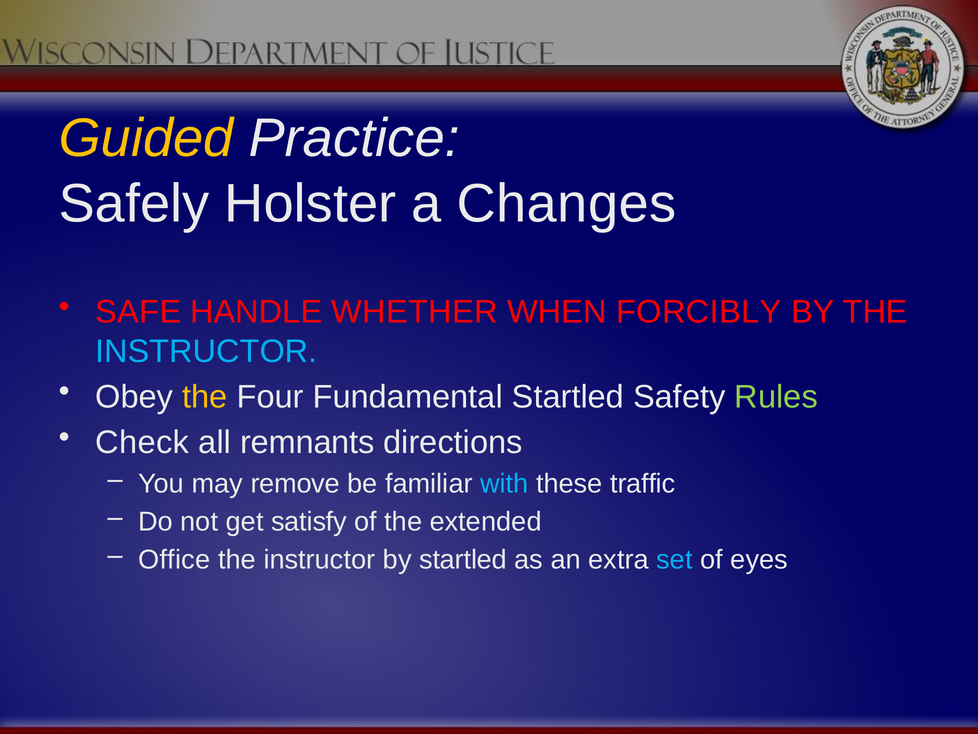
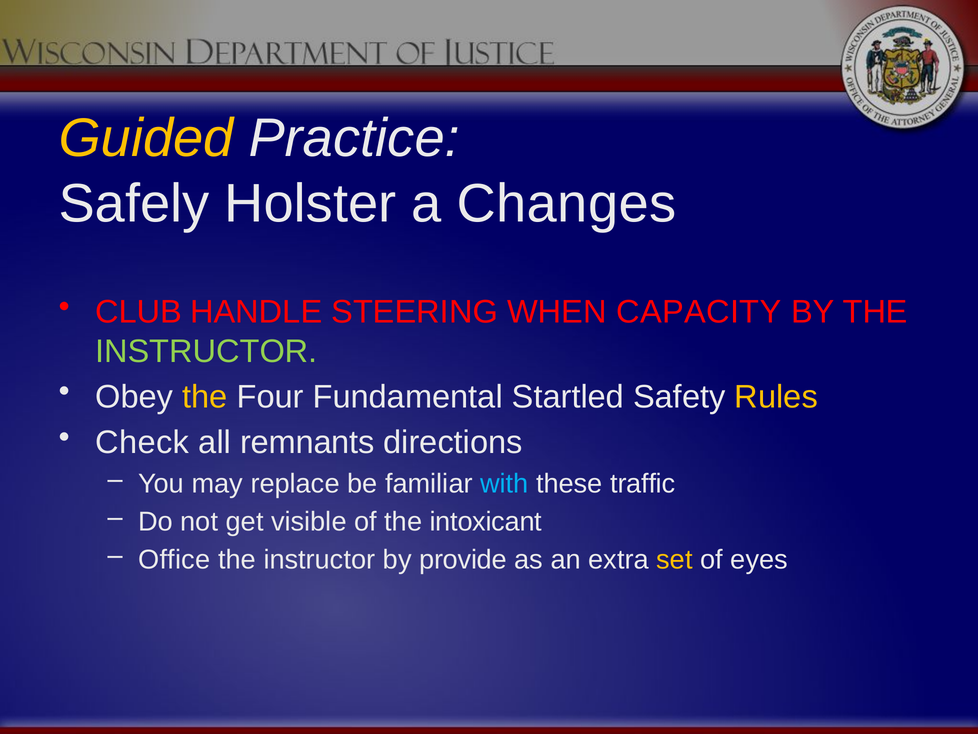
SAFE: SAFE -> CLUB (139, 312)
WHETHER: WHETHER -> STEERING (415, 312)
FORCIBLY: FORCIBLY -> CAPACITY (699, 312)
INSTRUCTOR colour: light blue -> light green (206, 351)
Rules colour: light green -> yellow (776, 397)
remove: remove -> replace (295, 483)
satisfy: satisfy -> visible (309, 521)
extended: extended -> intoxicant (486, 521)
by startled: startled -> provide (463, 559)
set colour: light blue -> yellow (675, 559)
